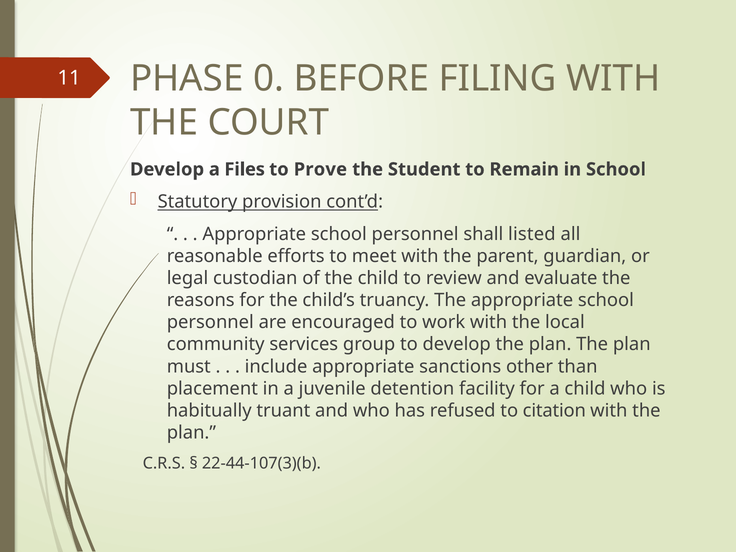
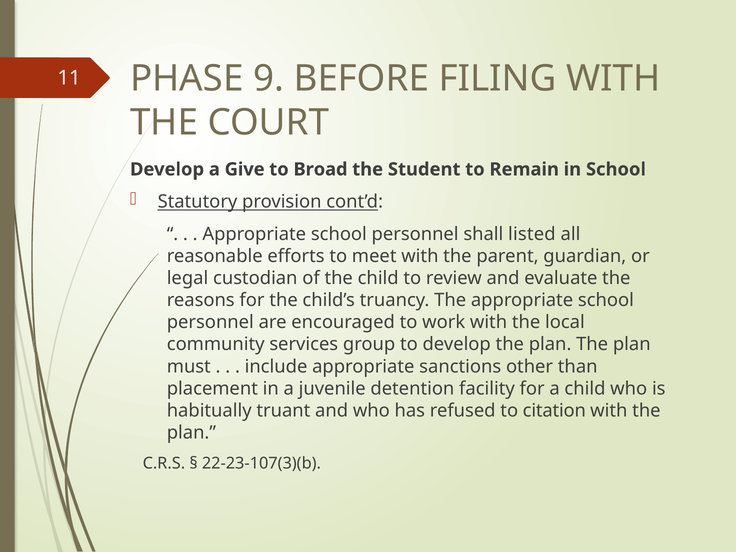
0: 0 -> 9 (269, 79)
Files: Files -> Give (245, 169)
Prove: Prove -> Broad (321, 169)
22-44-107(3)(b: 22-44-107(3)(b -> 22-23-107(3)(b (261, 464)
